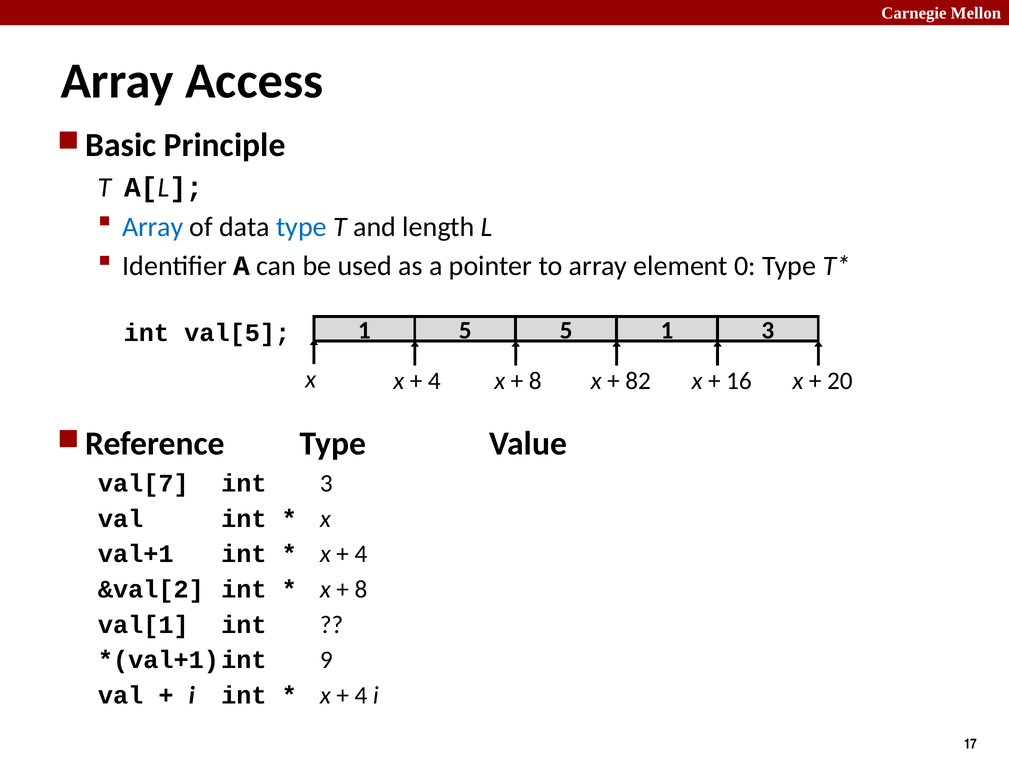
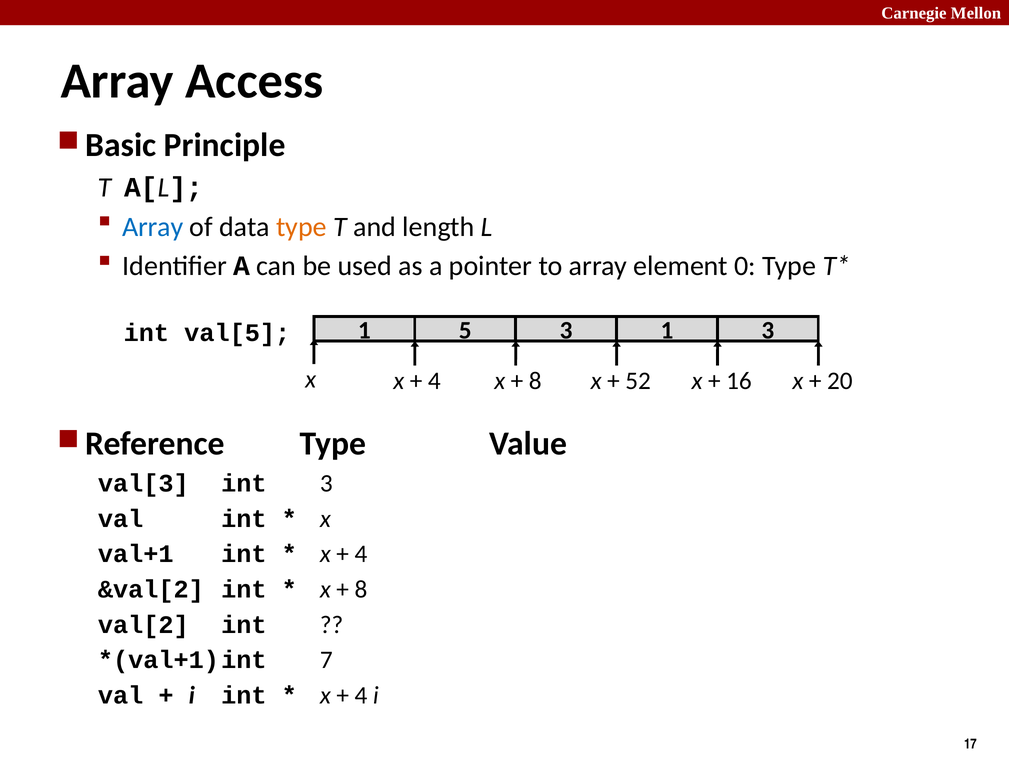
type colour: blue -> orange (301, 227)
5 5: 5 -> 3 (566, 330)
82: 82 -> 52 (638, 381)
val[7: val[7 -> val[3 (143, 483)
val[1: val[1 -> val[2 (143, 625)
9: 9 -> 7 (326, 660)
